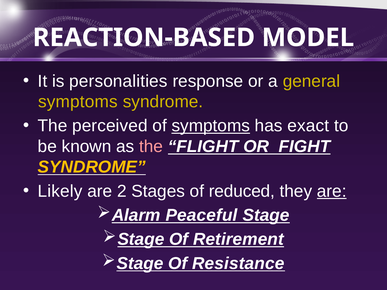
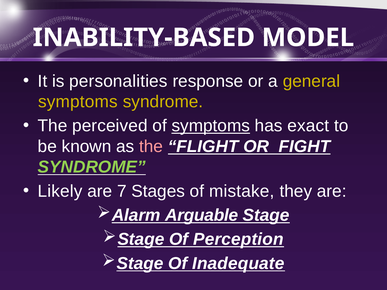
REACTION-BASED: REACTION-BASED -> INABILITY-BASED (144, 38)
SYNDROME colour: yellow -> light green (92, 167)
2: 2 -> 7 (122, 191)
reduced: reduced -> mistake (242, 191)
are underline: present -> none (332, 191)
Peaceful: Peaceful -> Arguable (202, 215)
Retirement: Retirement -> Perception (238, 239)
Resistance: Resistance -> Inadequate (238, 264)
